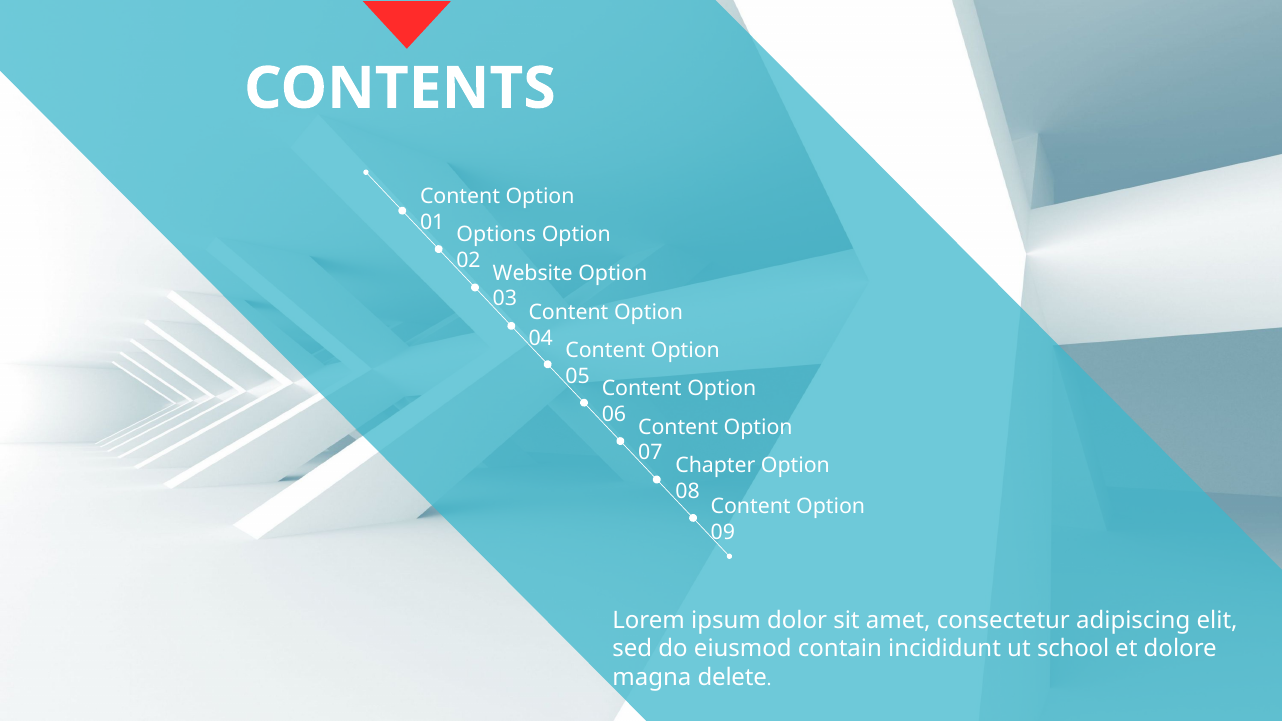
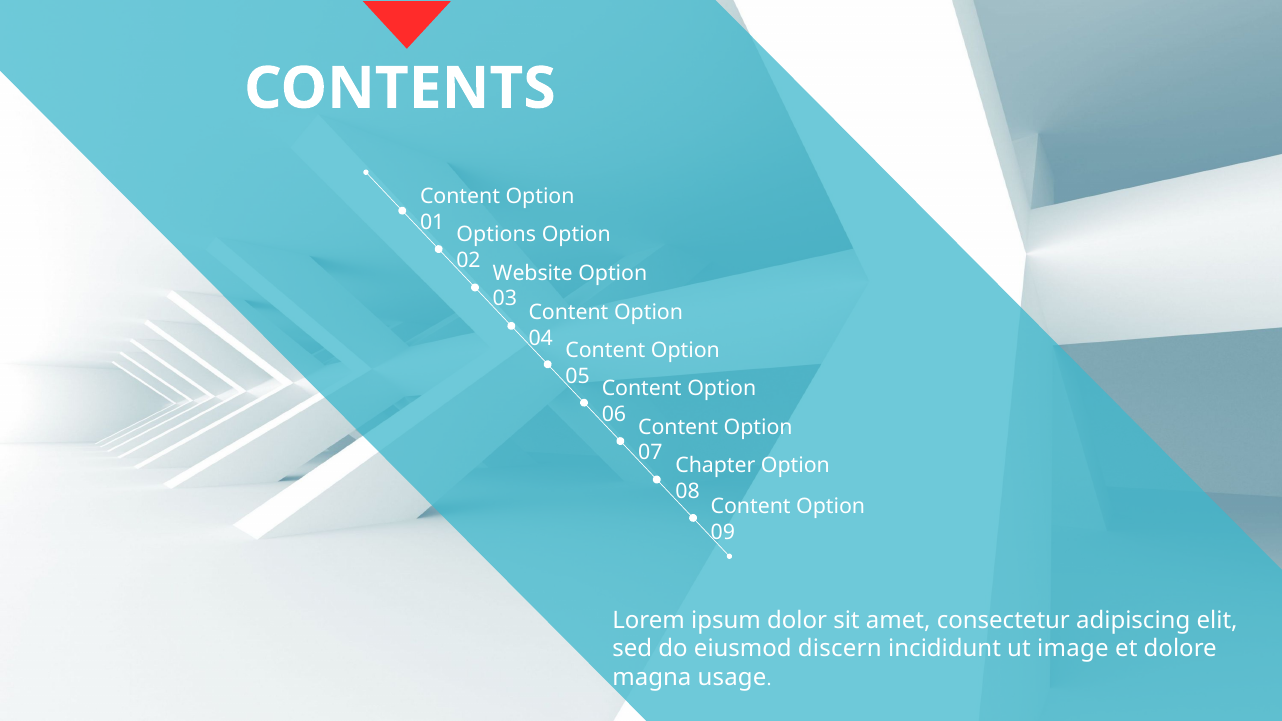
contain: contain -> discern (840, 649)
school: school -> image (1073, 649)
delete: delete -> usage (732, 678)
